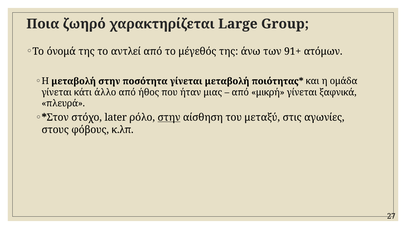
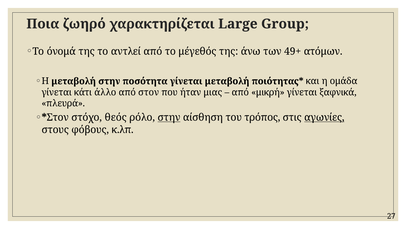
91+: 91+ -> 49+ (293, 51)
ήθος: ήθος -> στον (149, 92)
later: later -> θεός (116, 117)
μεταξύ: μεταξύ -> τρόπος (262, 117)
αγωνίες underline: none -> present (324, 117)
